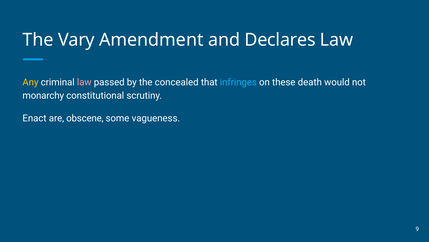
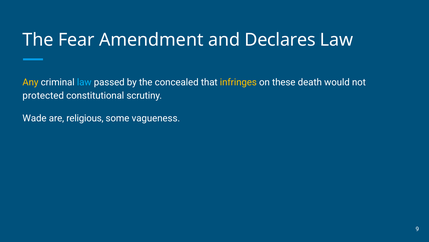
Vary: Vary -> Fear (76, 40)
law colour: pink -> light blue (84, 82)
infringes colour: light blue -> yellow (238, 82)
monarchy: monarchy -> protected (43, 95)
Enact: Enact -> Wade (35, 118)
obscene: obscene -> religious (85, 118)
